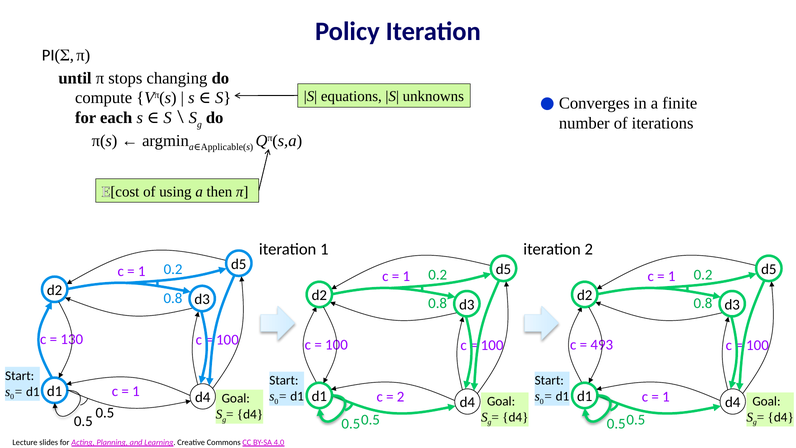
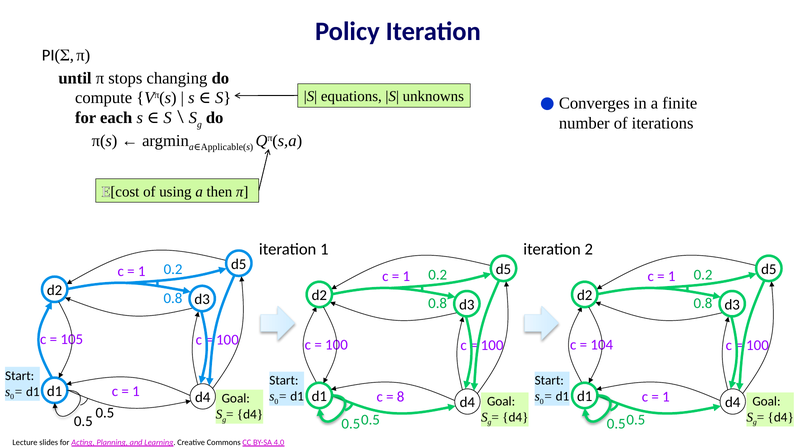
130: 130 -> 105 (72, 339)
493: 493 -> 104 (602, 344)
2: 2 -> 8 (401, 396)
